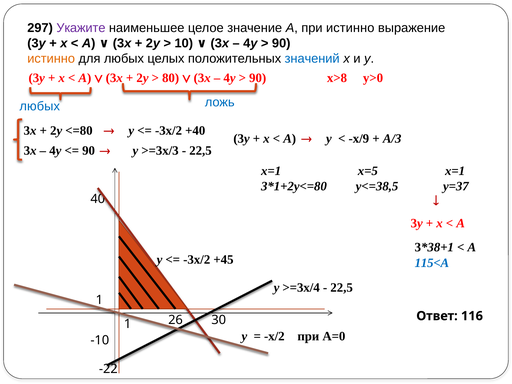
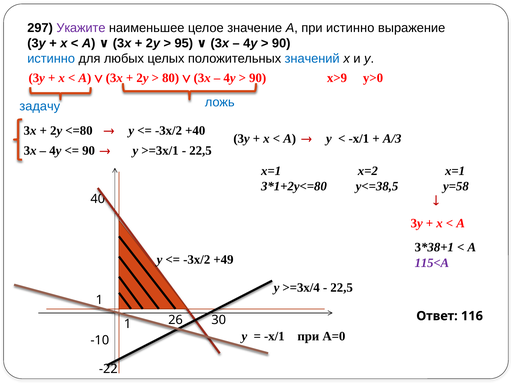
10: 10 -> 95 (184, 43)
истинно colour: orange -> blue (51, 59)
x>8: x>8 -> x>9 (337, 78)
любых: любых -> задачу (40, 106)
x/9: x/9 -> x/1 (359, 139)
>=3x/3: >=3x/3 -> >=3x/1 (160, 151)
x=5: x=5 -> x=2 (368, 171)
y=37: y=37 -> y=58 (456, 186)
+45: +45 -> +49 (223, 260)
115<A colour: blue -> purple (432, 263)
x/2: x/2 -> x/1 (274, 336)
